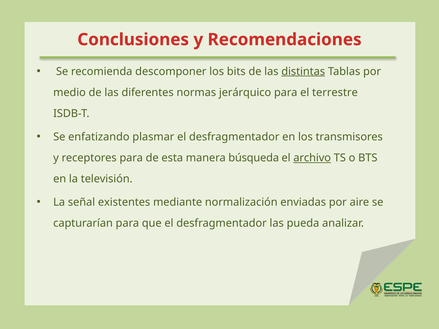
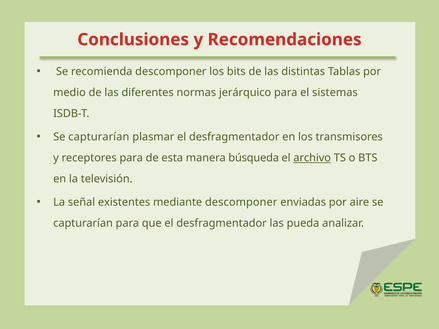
distintas underline: present -> none (303, 71)
terrestre: terrestre -> sistemas (335, 93)
enfatizando: enfatizando -> capturarían (99, 137)
mediante normalización: normalización -> descomponer (241, 202)
